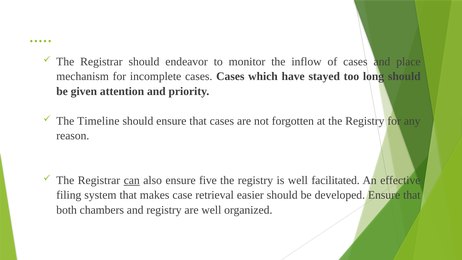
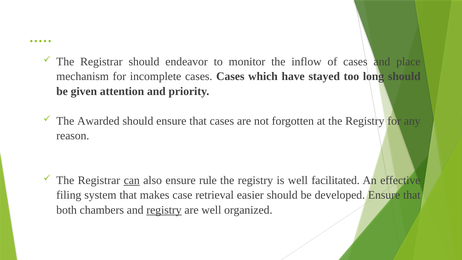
Timeline: Timeline -> Awarded (98, 121)
five: five -> rule (208, 180)
registry underline: none -> present (164, 210)
